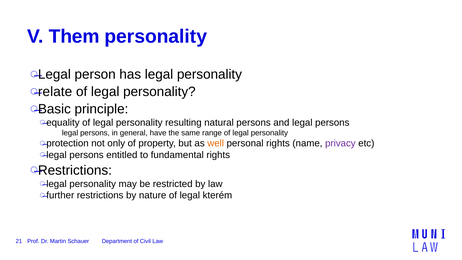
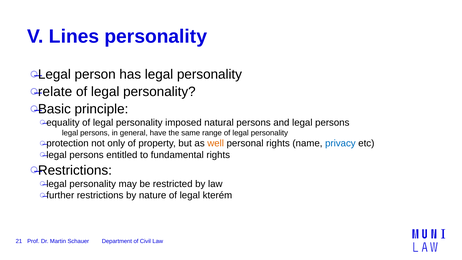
Them: Them -> Lines (74, 36)
resulting: resulting -> imposed (183, 123)
privacy colour: purple -> blue (340, 143)
